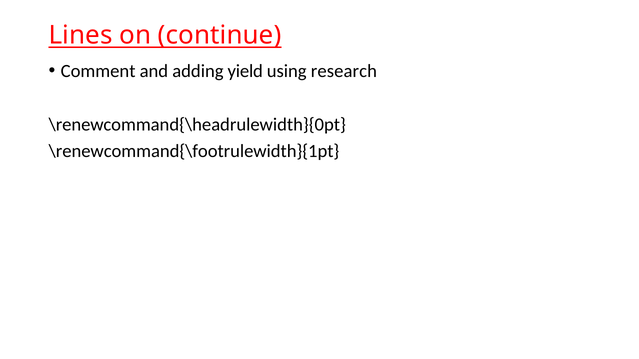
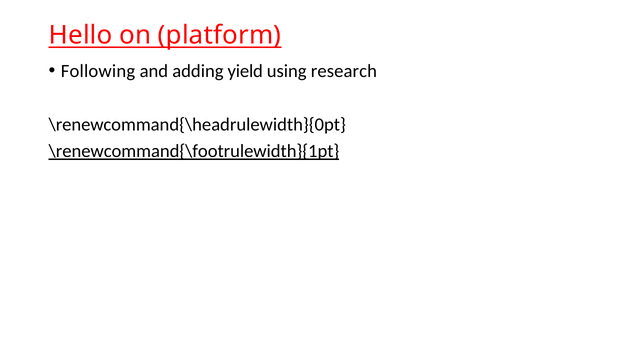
Lines: Lines -> Hello (81, 35)
continue: continue -> platform (220, 35)
Comment: Comment -> Following (98, 71)
\renewcommand{\footrulewidth}{1pt underline: none -> present (194, 151)
